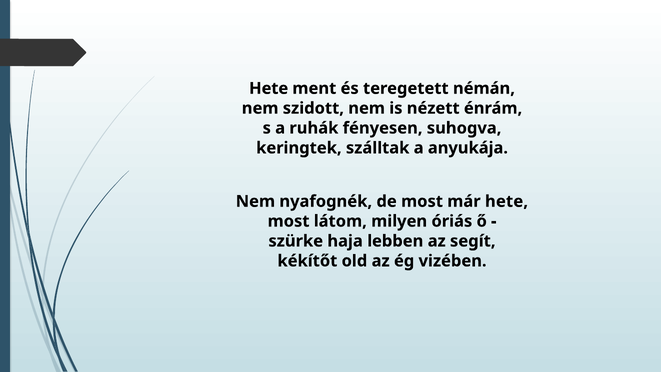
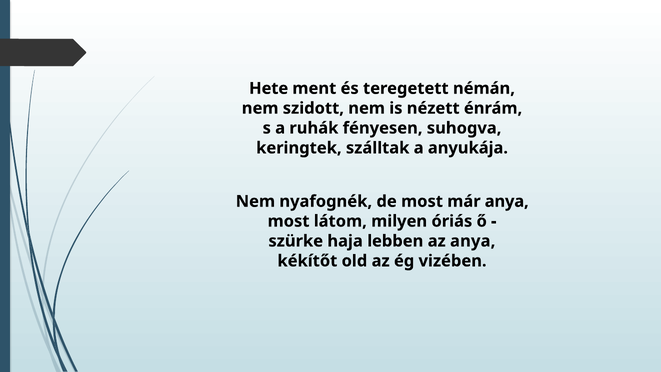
már hete: hete -> anya (507, 201)
az segít: segít -> anya (473, 241)
